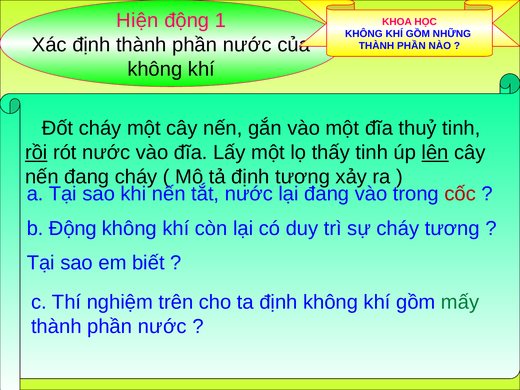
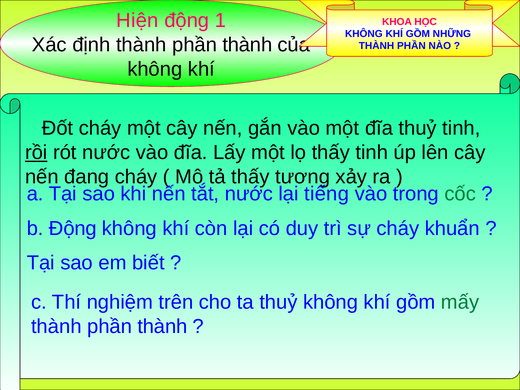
định thành phần nước: nước -> thành (247, 45)
lên underline: present -> none (435, 153)
tả định: định -> thấy (250, 177)
lại đang: đang -> tiếng (327, 194)
cốc colour: red -> green (460, 194)
cháy tương: tương -> khuẩn (452, 228)
ta định: định -> thuỷ (278, 302)
nước: nước -> thành (162, 326)
